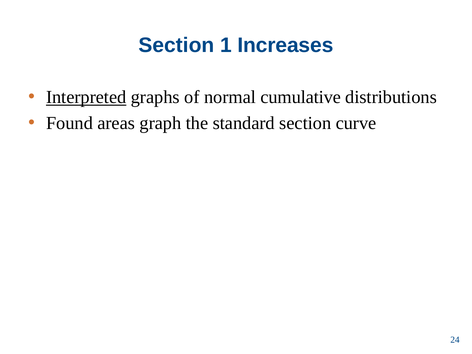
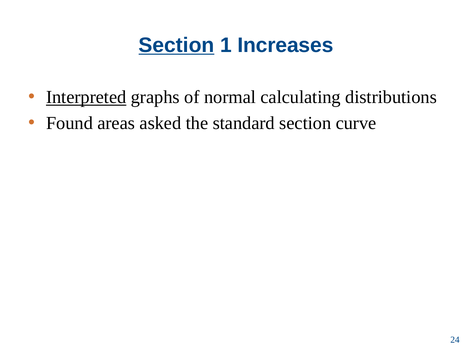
Section underline: none -> present (176, 45)
cumulative: cumulative -> calculating (301, 97)
graph: graph -> asked (160, 123)
